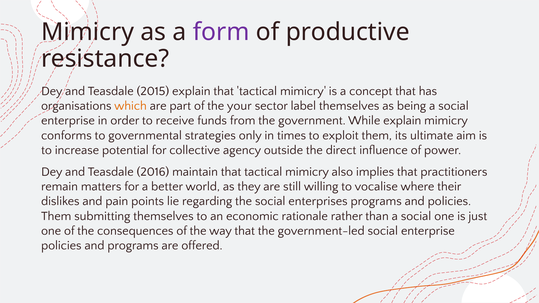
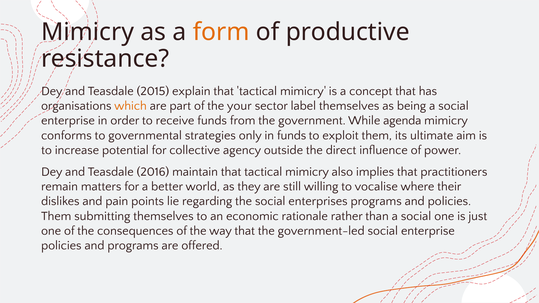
form colour: purple -> orange (221, 32)
While explain: explain -> agenda (402, 121)
in times: times -> funds (292, 135)
